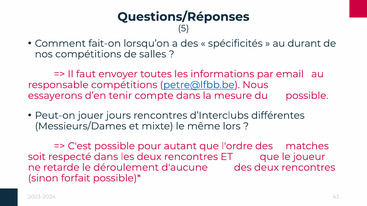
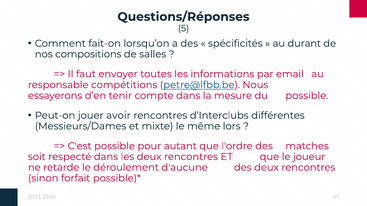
nos compétitions: compétitions -> compositions (88, 54)
jours: jours -> avoir (118, 116)
